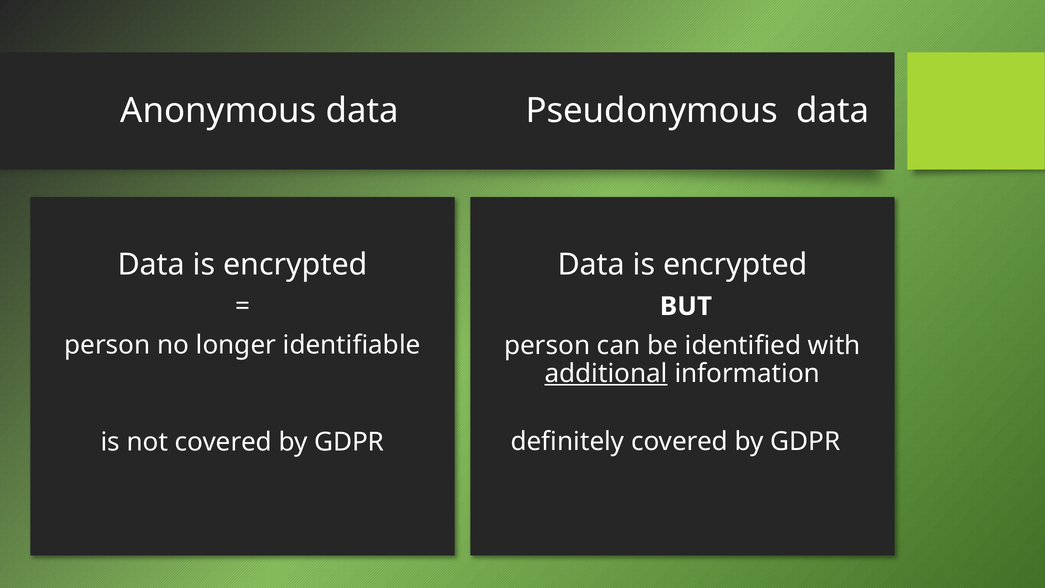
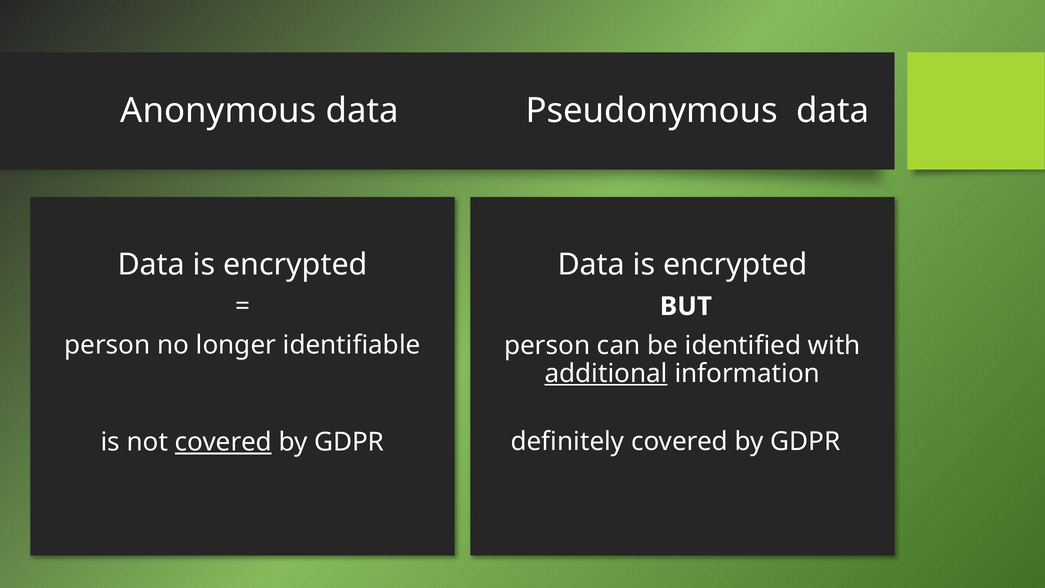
covered underline: none -> present (223, 442)
